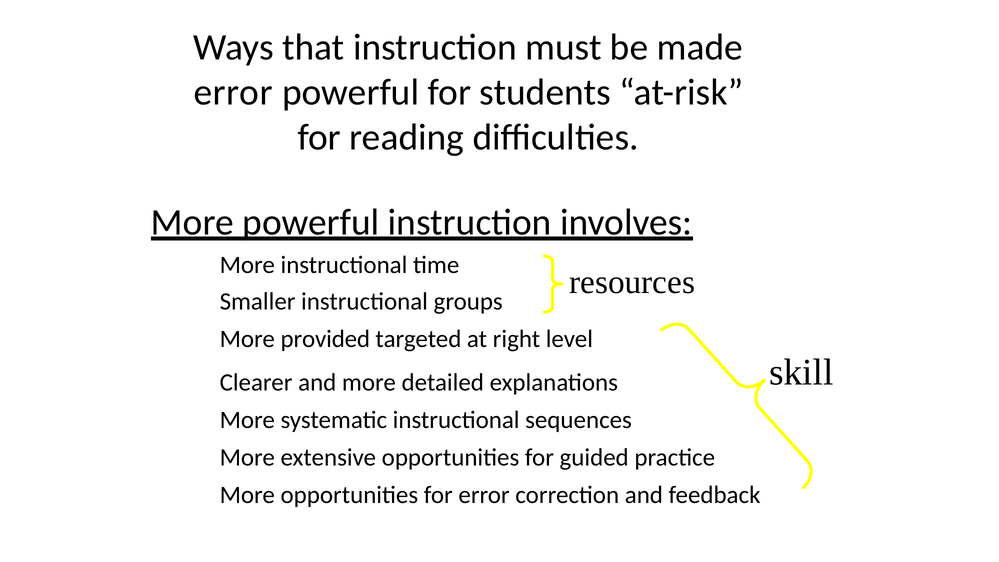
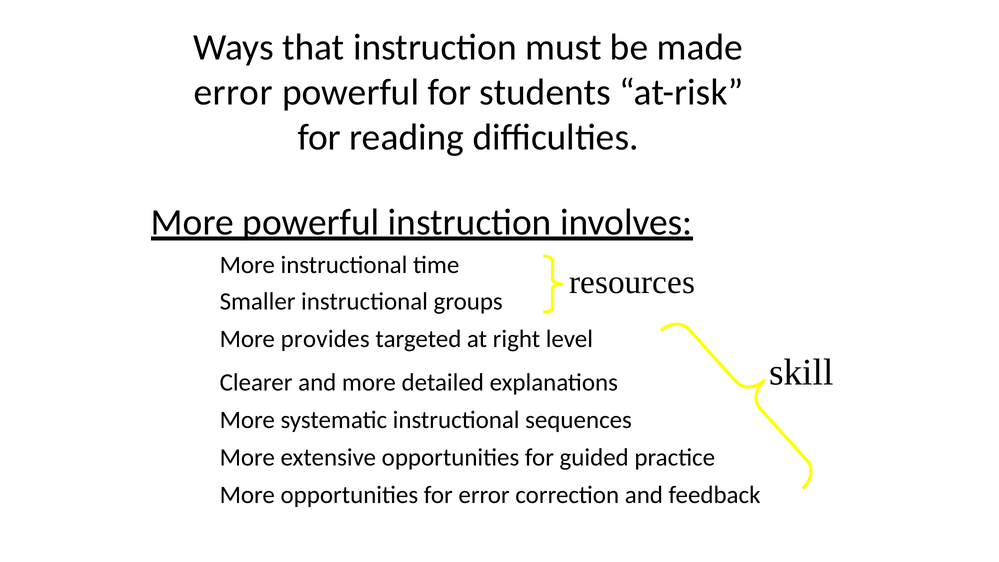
provided: provided -> provides (325, 339)
